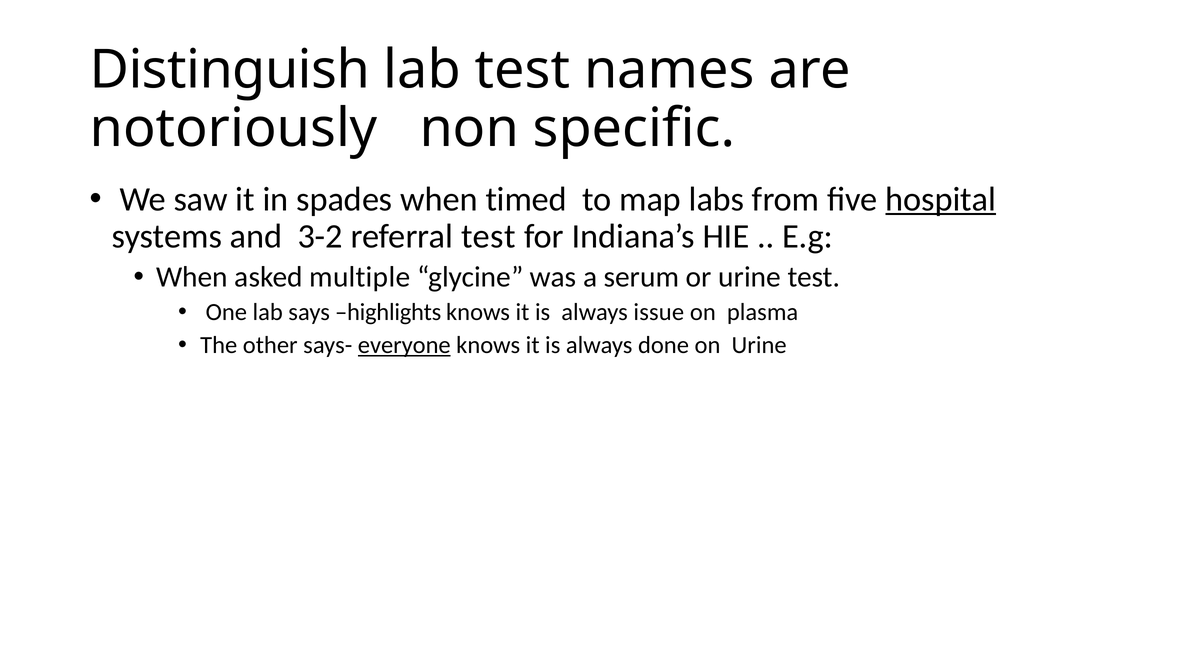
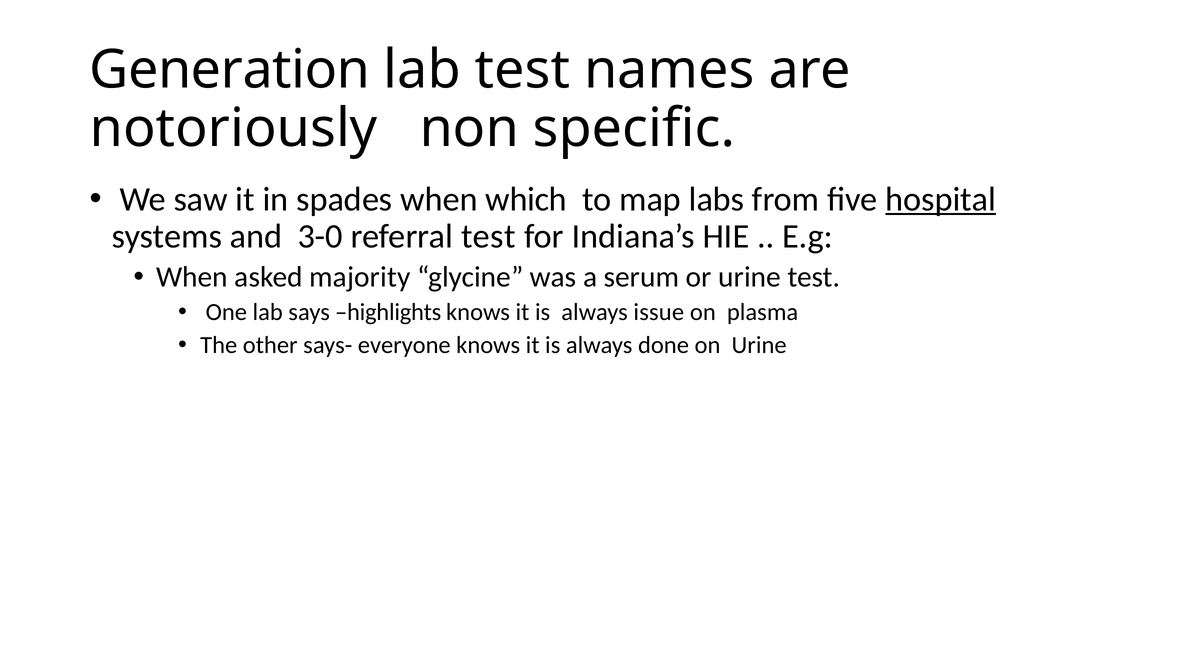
Distinguish: Distinguish -> Generation (230, 70)
timed: timed -> which (526, 199)
3-2: 3-2 -> 3-0 (320, 236)
multiple: multiple -> majority (360, 277)
everyone underline: present -> none (404, 345)
